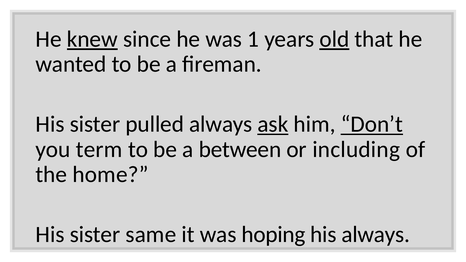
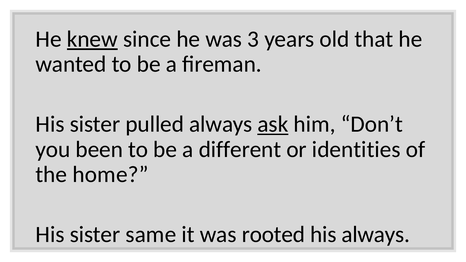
1: 1 -> 3 (253, 39)
old underline: present -> none (334, 39)
Don’t underline: present -> none (372, 124)
term: term -> been (99, 150)
between: between -> different (240, 150)
including: including -> identities (356, 150)
hoping: hoping -> rooted (273, 235)
